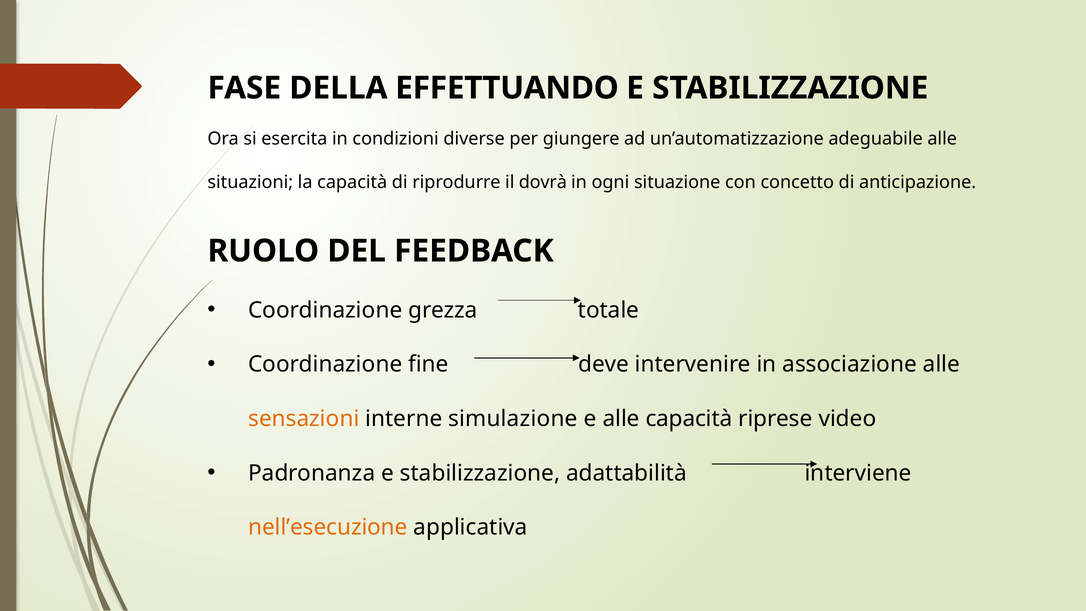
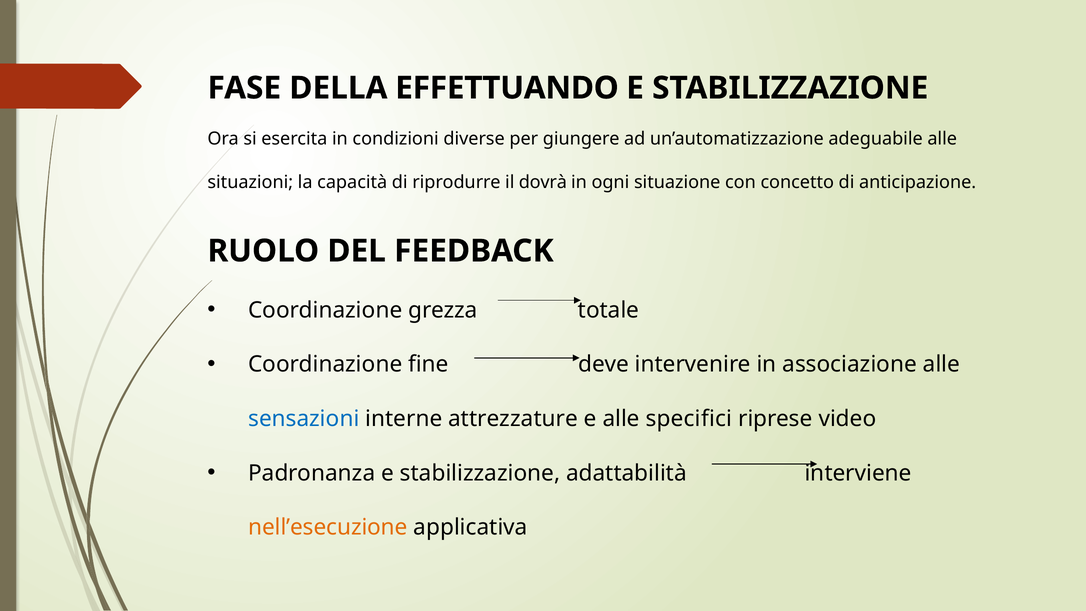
sensazioni colour: orange -> blue (304, 419)
simulazione: simulazione -> attrezzature (513, 419)
alle capacità: capacità -> specifici (689, 419)
